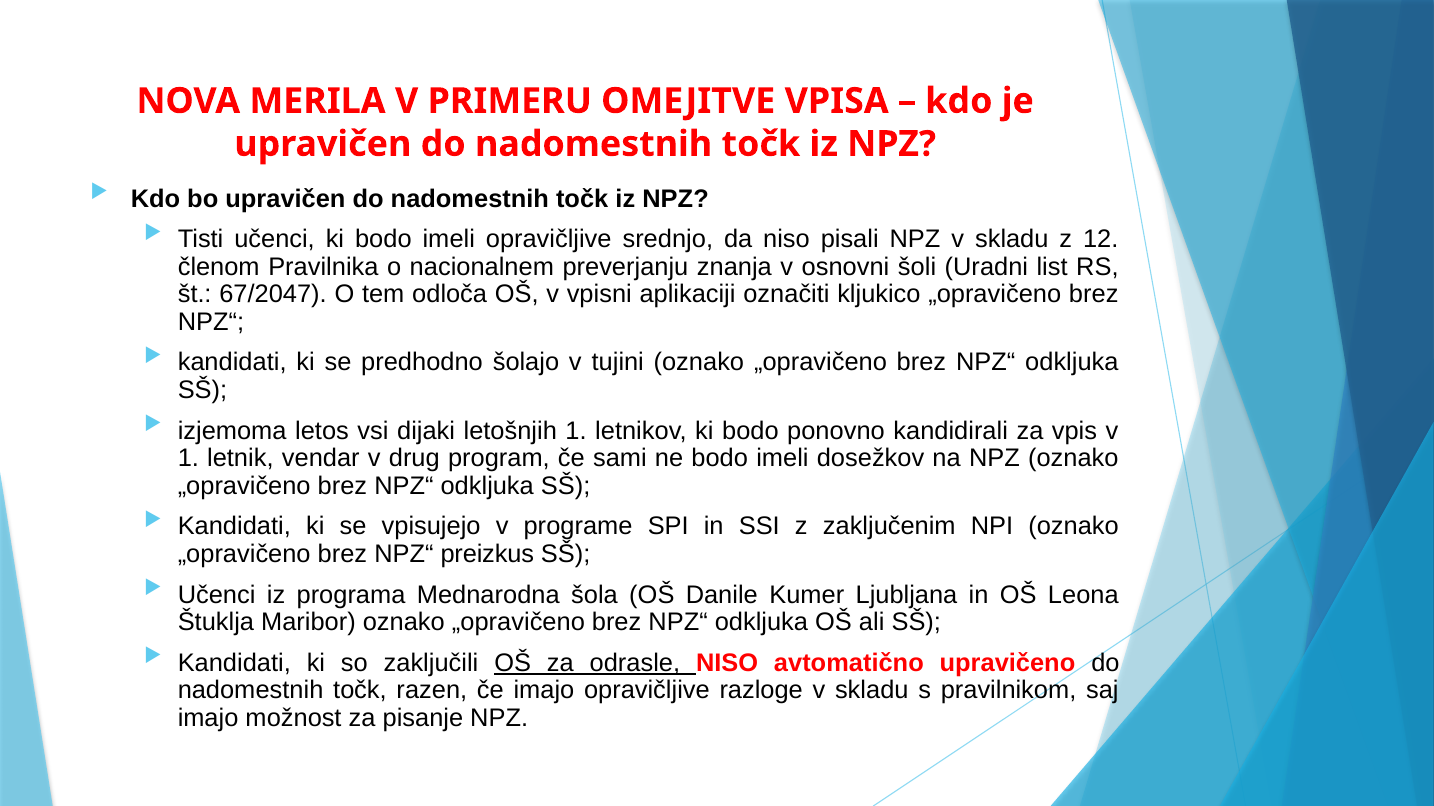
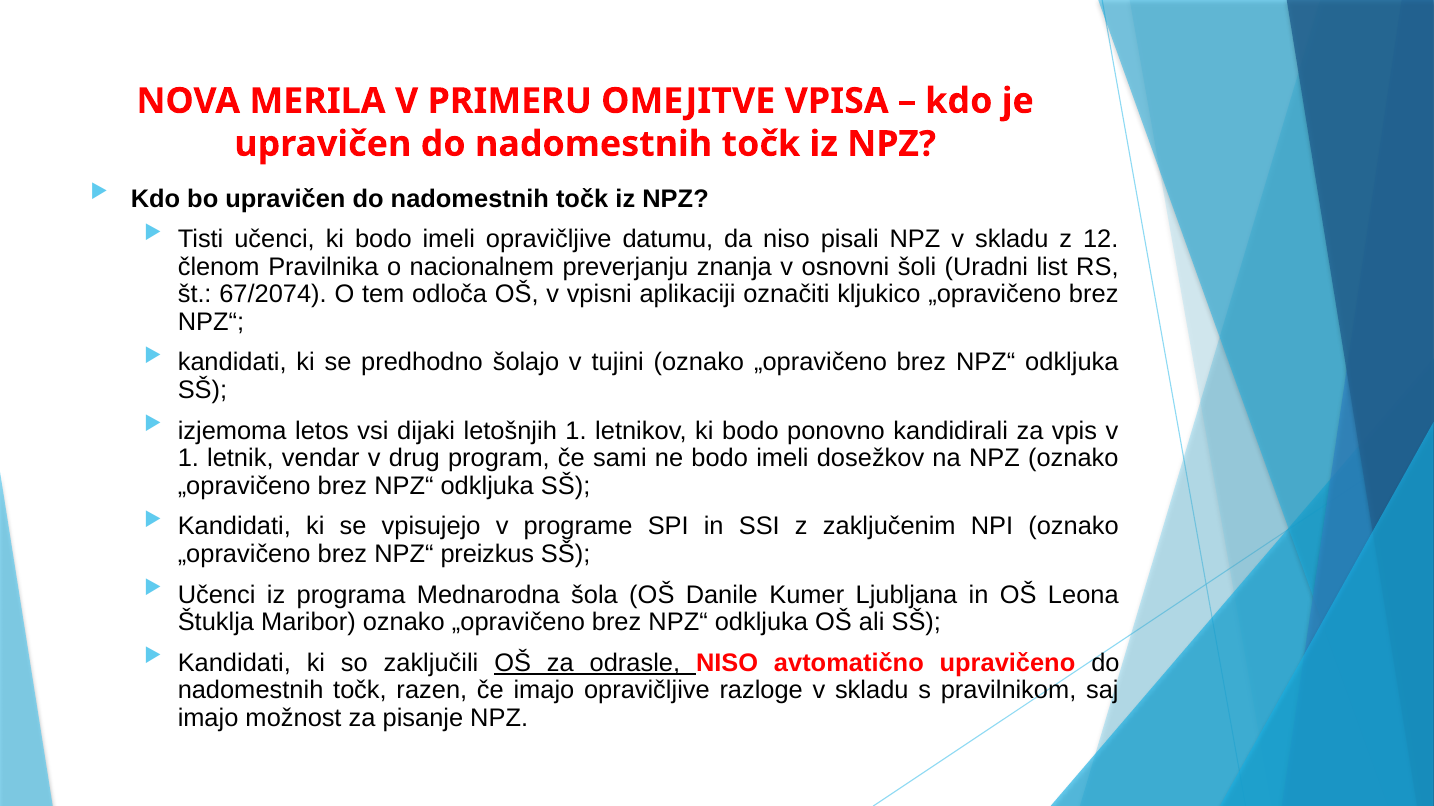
srednjo: srednjo -> datumu (668, 240)
67/2047: 67/2047 -> 67/2074 (273, 295)
